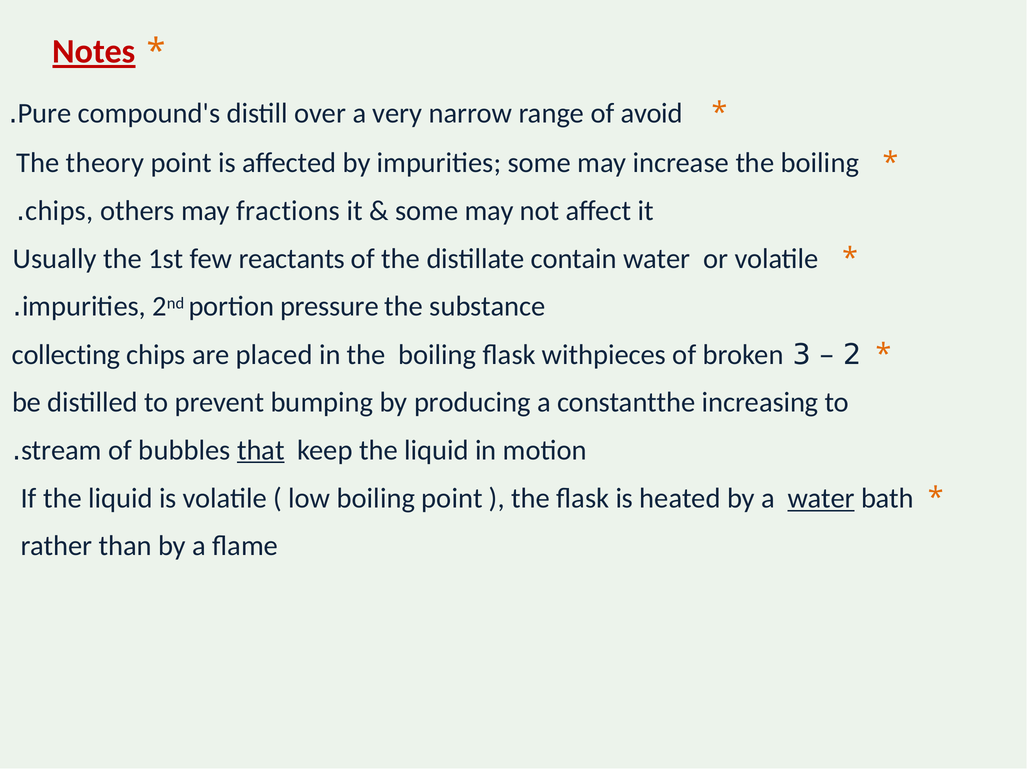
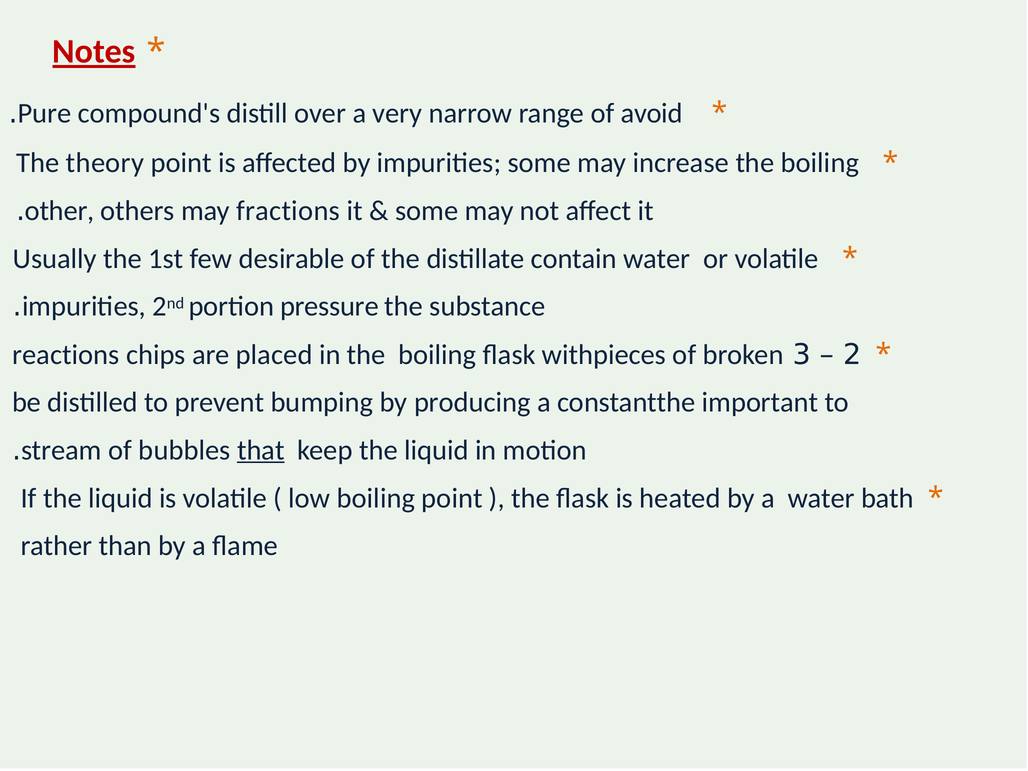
chips: chips -> other (60, 211)
reactants: reactants -> desirable (292, 259)
collecting: collecting -> reactions (66, 355)
increasing: increasing -> important (760, 402)
water underline: present -> none (821, 498)
